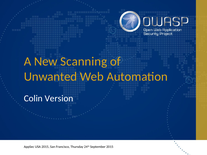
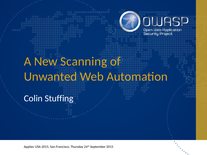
Version: Version -> Stuffing (59, 99)
